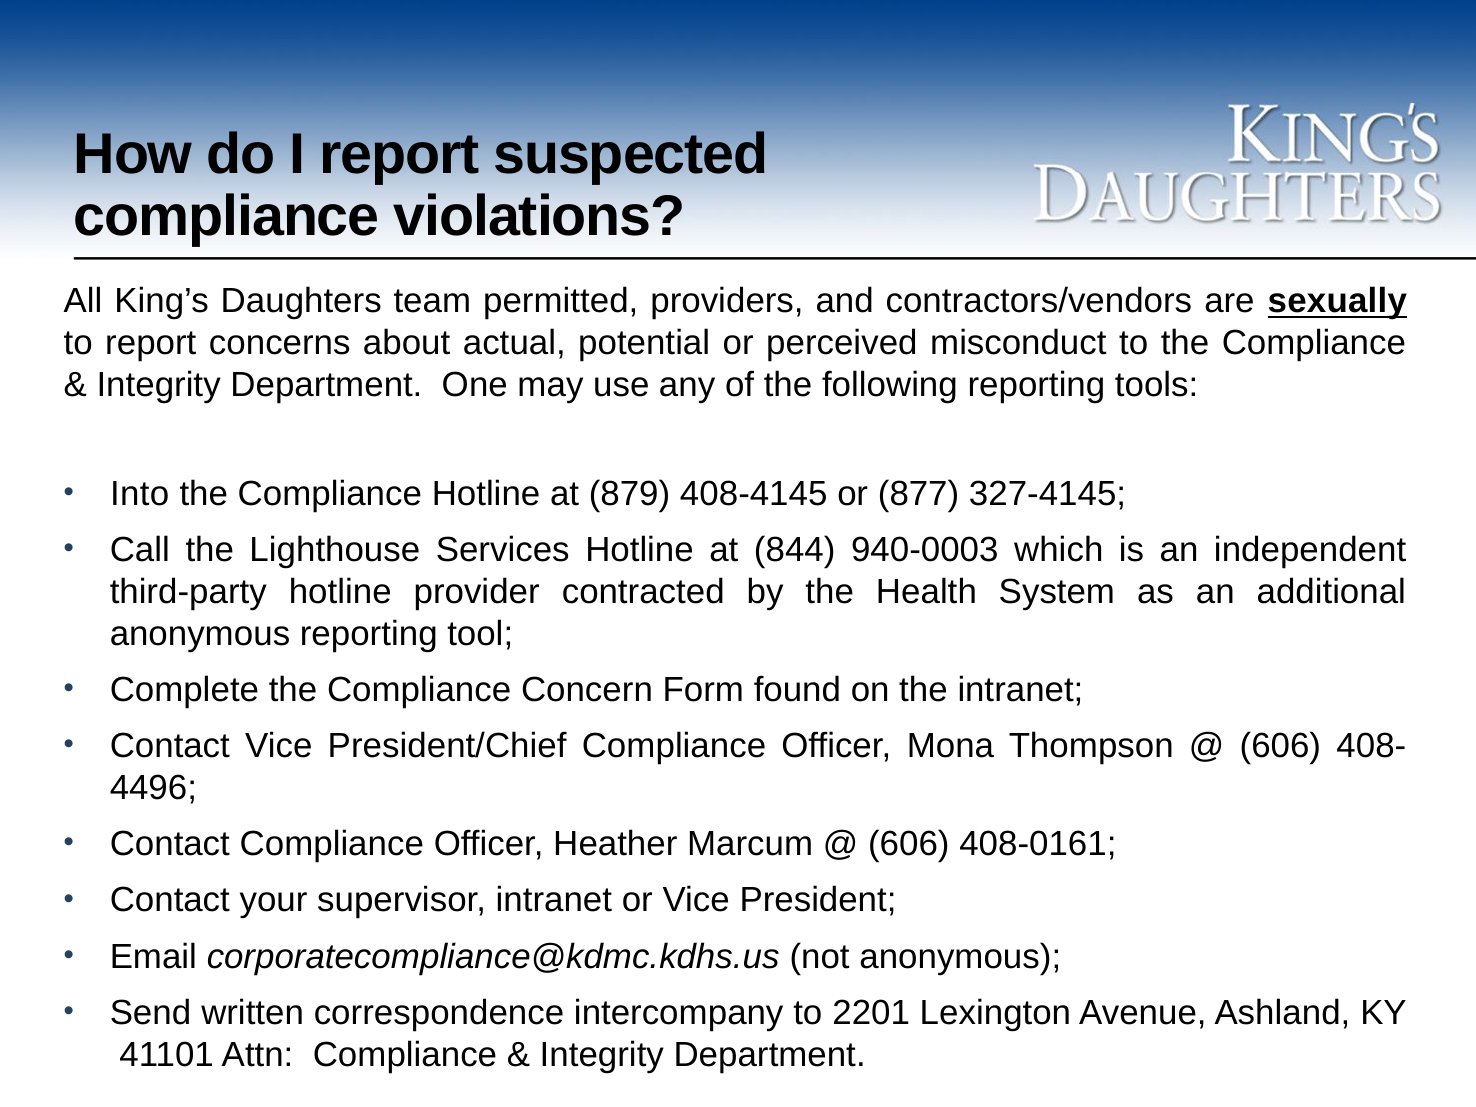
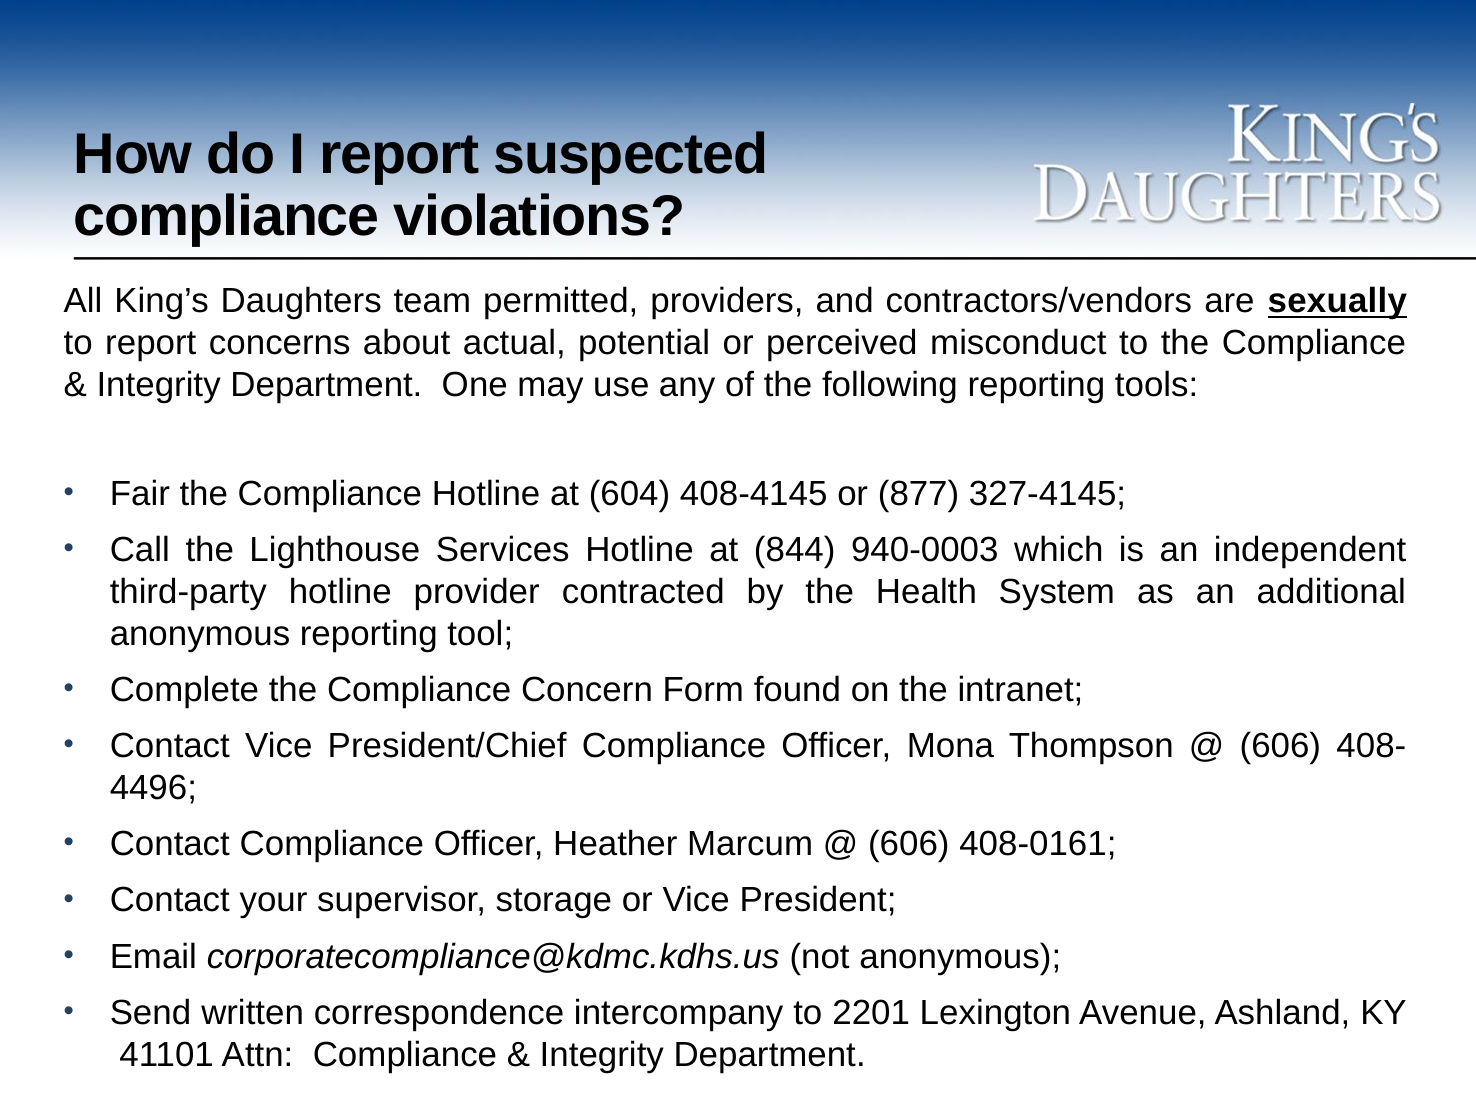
Into: Into -> Fair (140, 494)
879: 879 -> 604 (630, 494)
supervisor intranet: intranet -> storage (554, 900)
